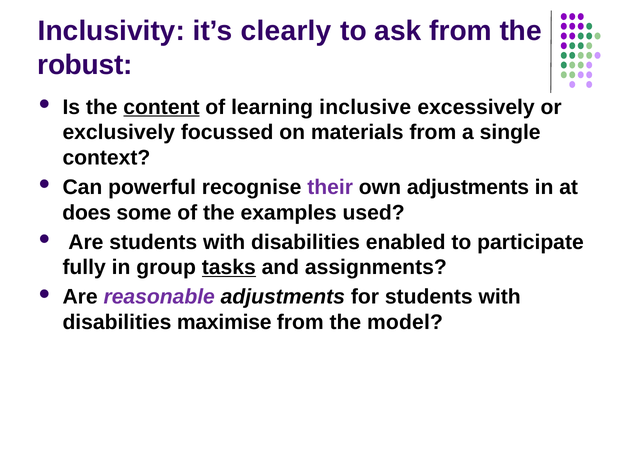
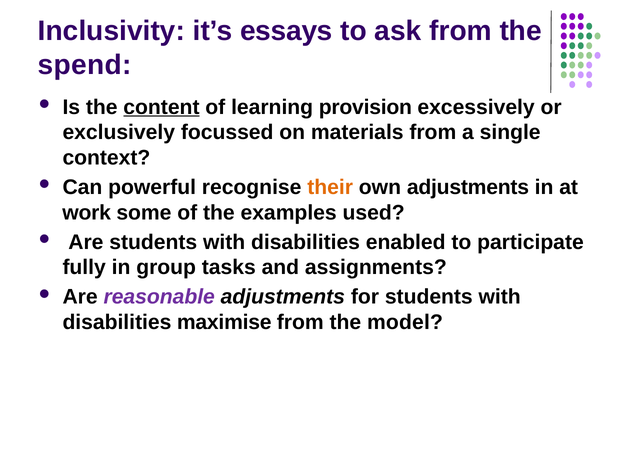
clearly: clearly -> essays (286, 31)
robust: robust -> spend (85, 65)
inclusive: inclusive -> provision (365, 107)
their colour: purple -> orange (330, 187)
does: does -> work (87, 212)
tasks underline: present -> none (229, 267)
